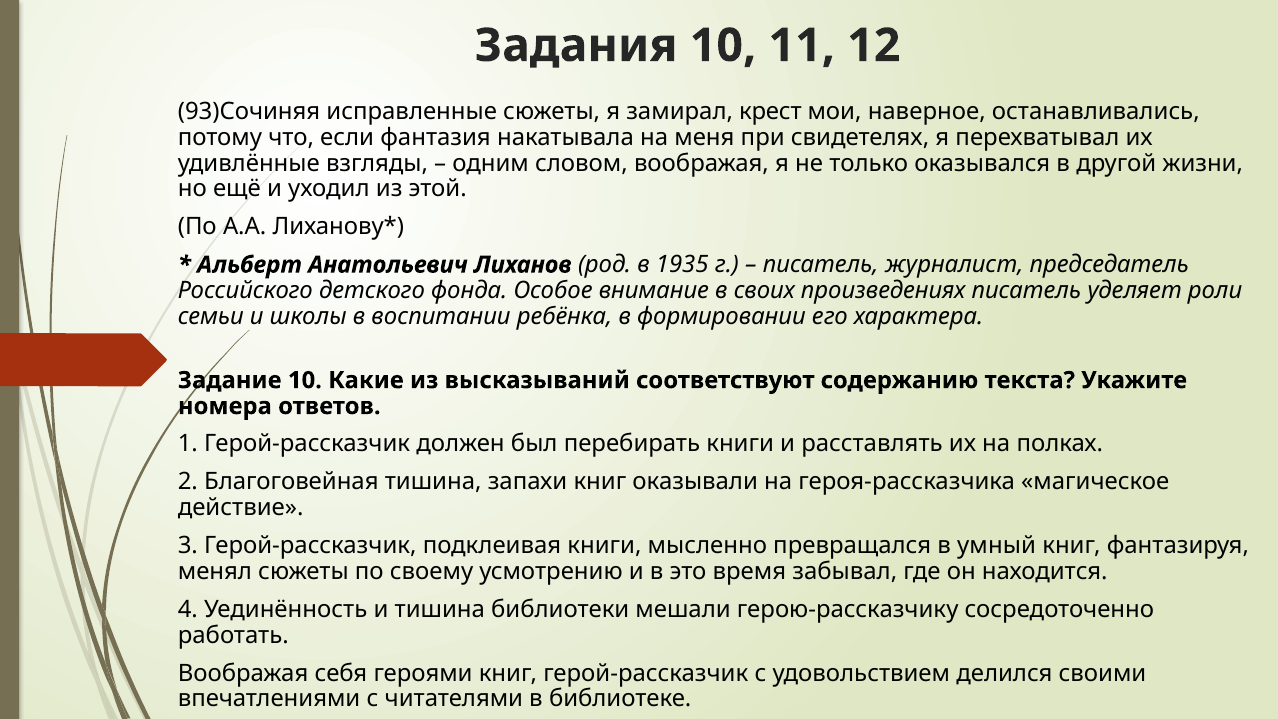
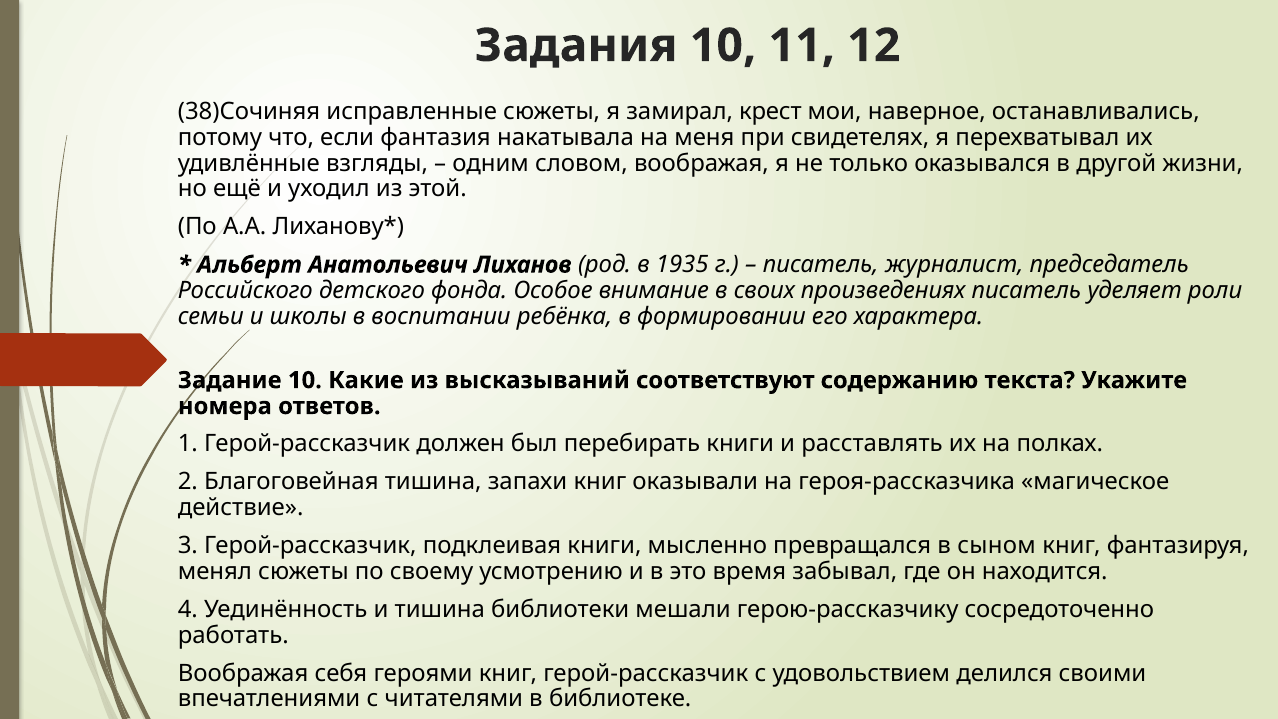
93)Сочиняя: 93)Сочиняя -> 38)Сочиняя (249, 111)
умный: умный -> сыном (997, 546)
